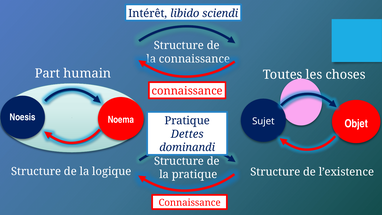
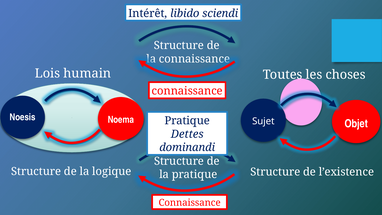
Part: Part -> Lois (47, 73)
